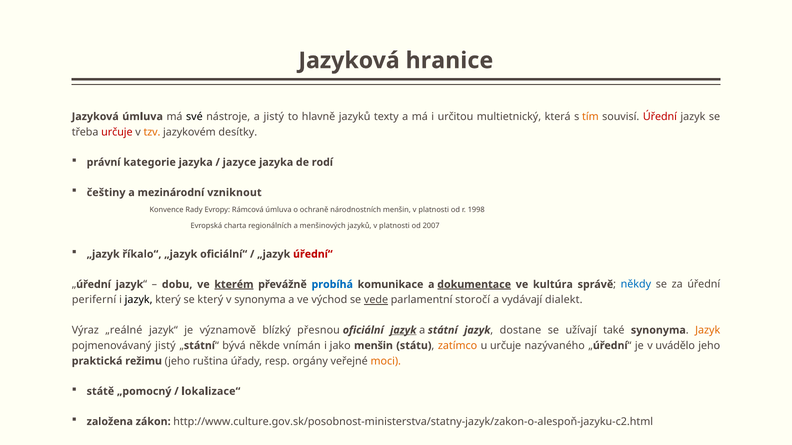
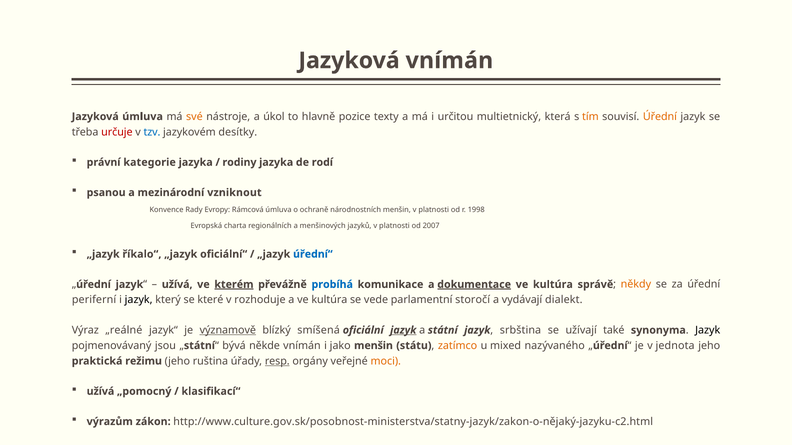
Jazyková hranice: hranice -> vnímán (449, 61)
své colour: black -> orange (194, 117)
a jistý: jistý -> úkol (274, 117)
hlаvně jazyků: jazyků -> pozice (355, 117)
Úřední colour: red -> orange (660, 117)
tzv colour: orange -> blue (152, 132)
jazyce: jazyce -> rodiny (239, 162)
češtiny: češtiny -> psanou (106, 193)
úřední“ colour: red -> blue (313, 254)
dobu: dobu -> užívá (177, 285)
někdy colour: blue -> orange (636, 285)
se který: který -> které (210, 300)
v synonyma: synonyma -> rozhoduje (260, 300)
a ve východ: východ -> kultúra (329, 300)
vede underline: present -> none (376, 300)
významově underline: none -> present (228, 330)
přesnou: přesnou -> smíšená (319, 330)
dostane: dostane -> srbština (520, 330)
Jazyk colour: orange -> black (708, 330)
pojmenovávaný jistý: jistý -> jsou (165, 346)
u určuje: určuje -> mixed (506, 346)
uvádělo: uvádělo -> jednota (675, 346)
resp underline: none -> present (277, 361)
státě: státě -> užívá (100, 392)
lokalizace“: lokalizace“ -> klasifikací“ (211, 392)
založena: založena -> výrazům (110, 422)
http://www.culture.gov.sk/posobnost-ministerstva/statny-jazyk/zakon-o-alespoň-jazyku-c2.html: http://www.culture.gov.sk/posobnost-ministerstva/statny-jazyk/zakon-o-alespoň-jazyku-c2.html -> http://www.culture.gov.sk/posobnost-ministerstva/statny-jazyk/zakon-o-nějaký-jazyku-c2.html (413, 422)
